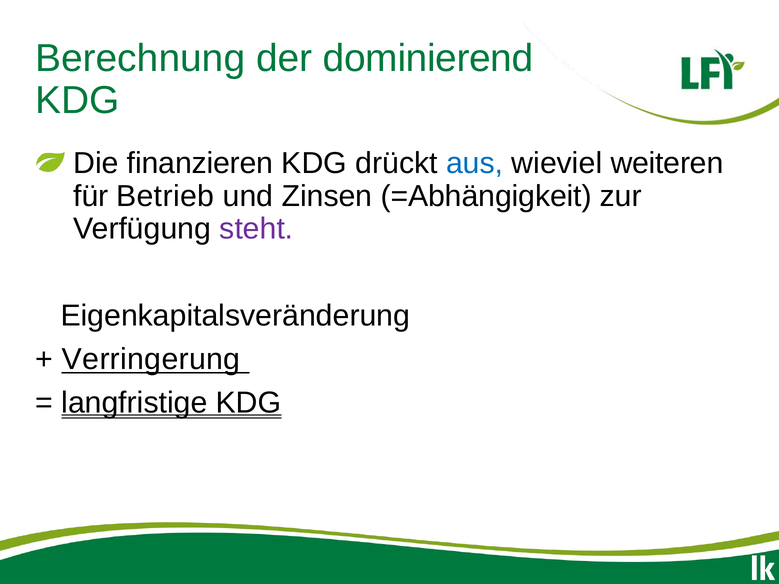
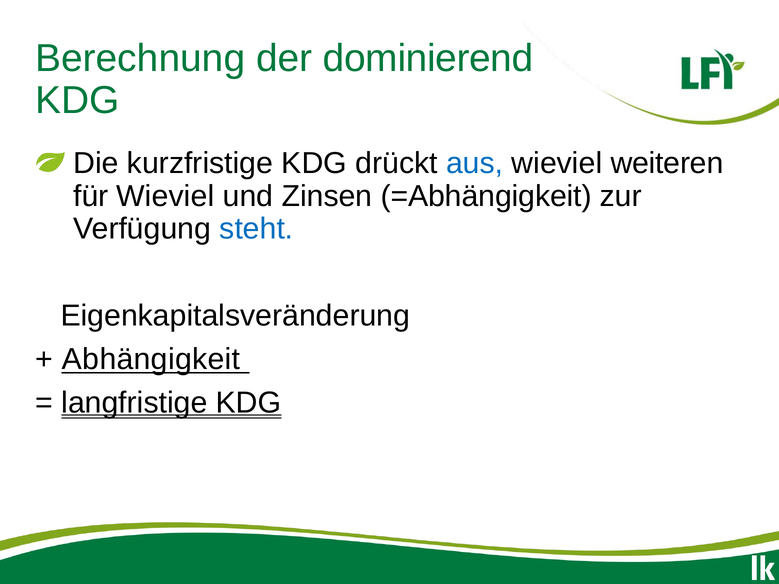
finanzieren: finanzieren -> kurzfristige (200, 163)
für Betrieb: Betrieb -> Wieviel (165, 196)
steht colour: purple -> blue (256, 229)
Verringerung: Verringerung -> Abhängigkeit (151, 360)
